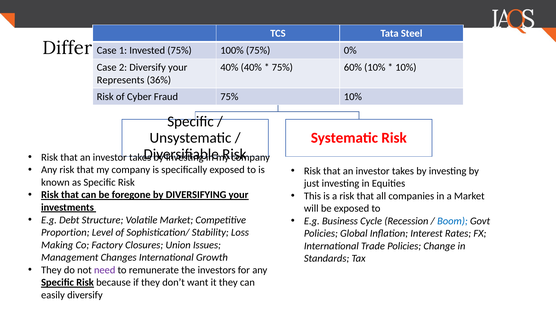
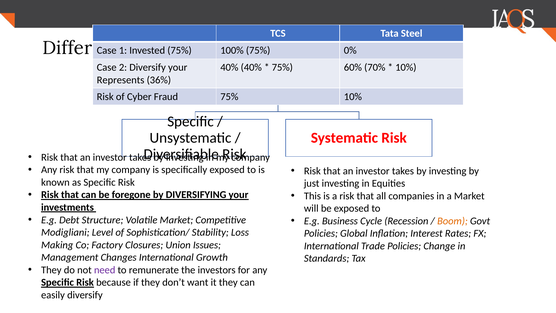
60% 10%: 10% -> 70% (375, 67)
Boom colour: blue -> orange (452, 221)
Proportion: Proportion -> Modigliani (65, 232)
